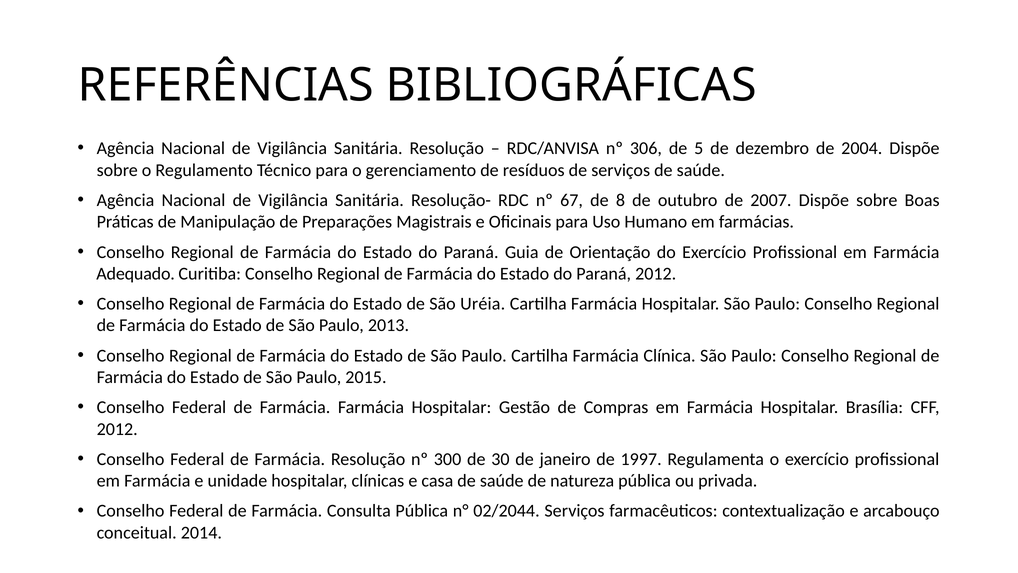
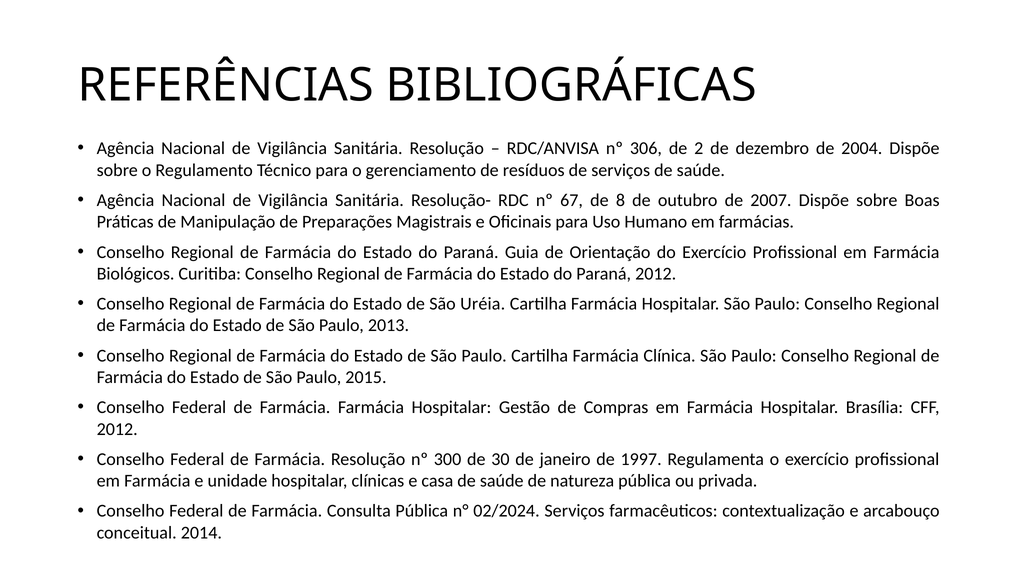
5: 5 -> 2 (699, 148)
Adequado: Adequado -> Biológicos (136, 274)
02/2044: 02/2044 -> 02/2024 (506, 511)
